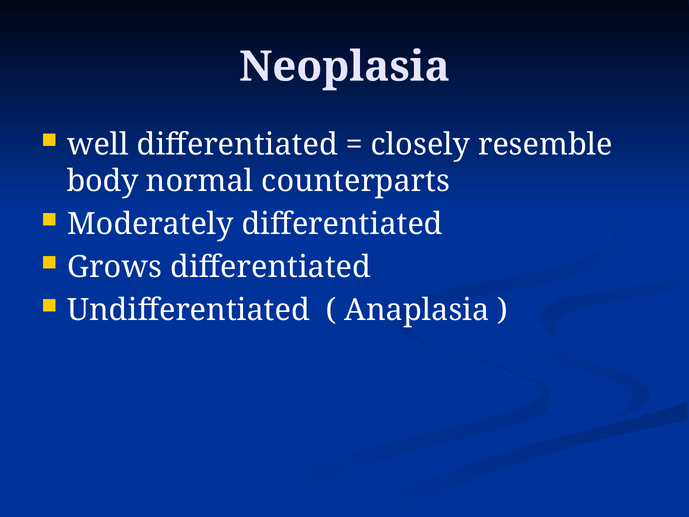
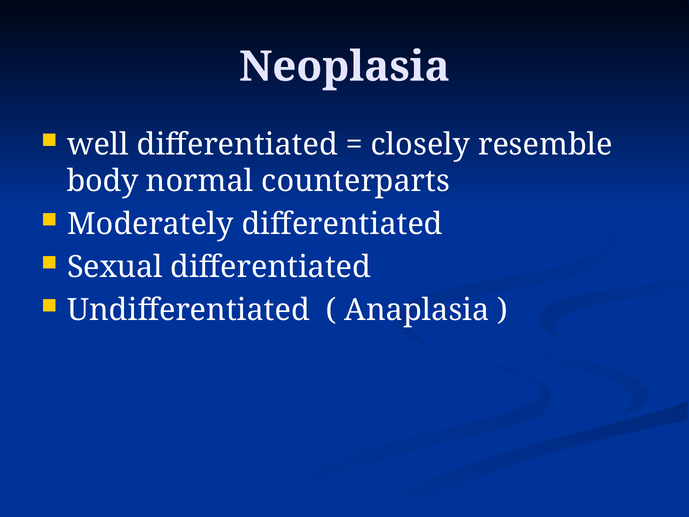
Grows: Grows -> Sexual (115, 267)
